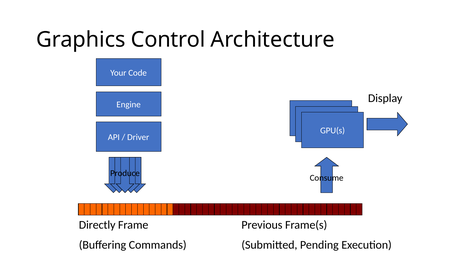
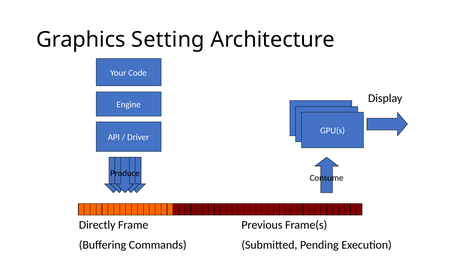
Control: Control -> Setting (168, 40)
